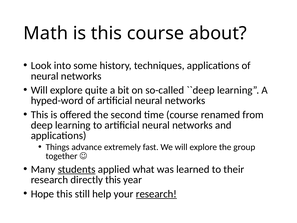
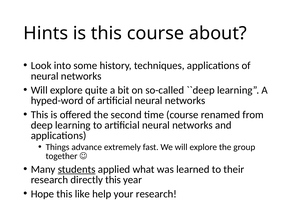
Math: Math -> Hints (46, 33)
still: still -> like (82, 194)
research underline: present -> none (156, 194)
